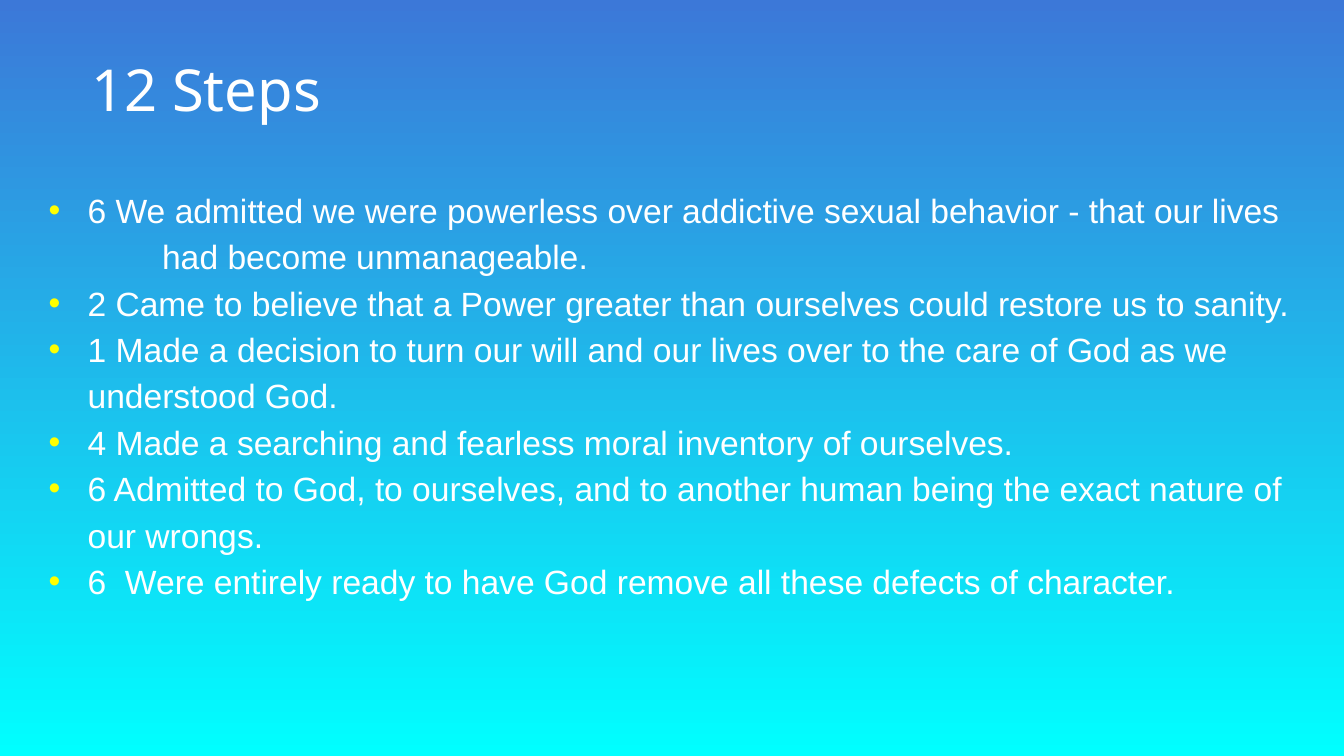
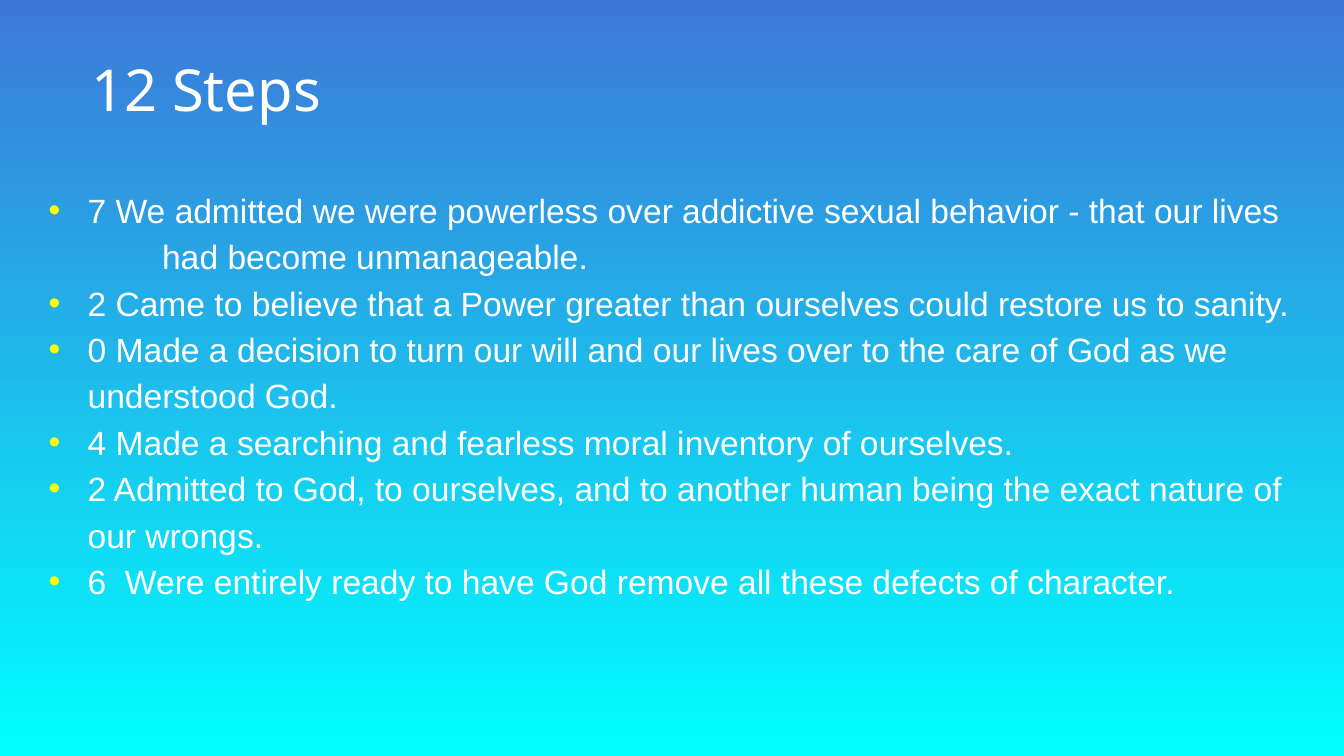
6: 6 -> 7 (97, 212)
1: 1 -> 0 (97, 352)
6: 6 -> 2 (97, 491)
